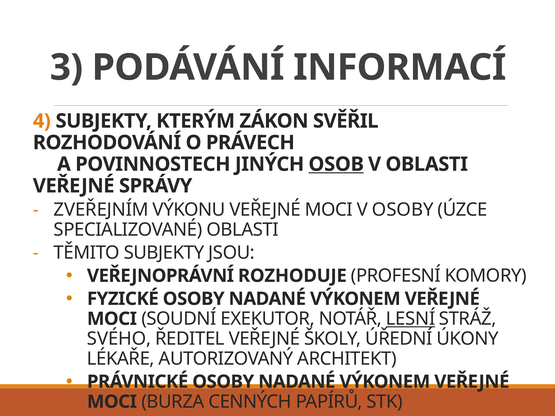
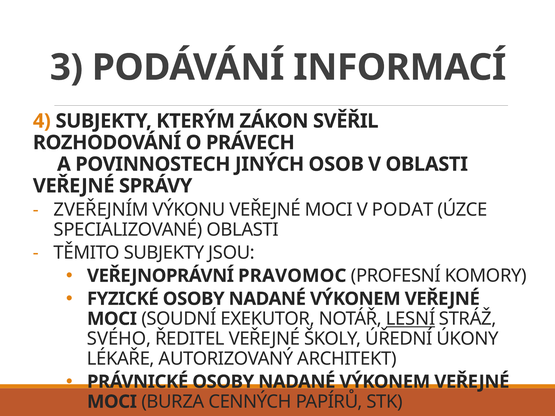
OSOB underline: present -> none (336, 164)
V OSOBY: OSOBY -> PODAT (403, 210)
ROZHODUJE: ROZHODUJE -> PRAVOMOC (292, 276)
